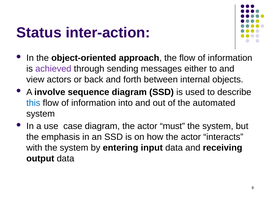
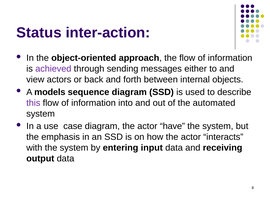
involve: involve -> models (50, 92)
this colour: blue -> purple (33, 103)
must: must -> have (172, 127)
